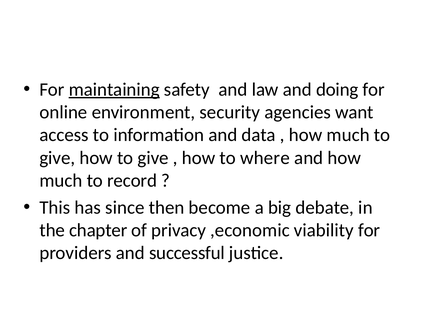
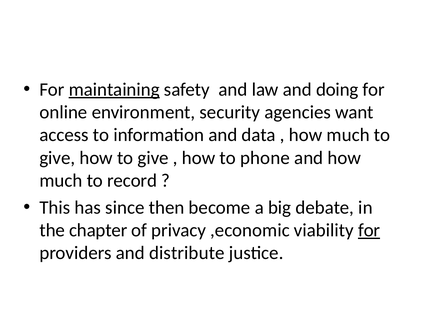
where: where -> phone (265, 158)
for underline: none -> present (369, 230)
successful: successful -> distribute (187, 253)
